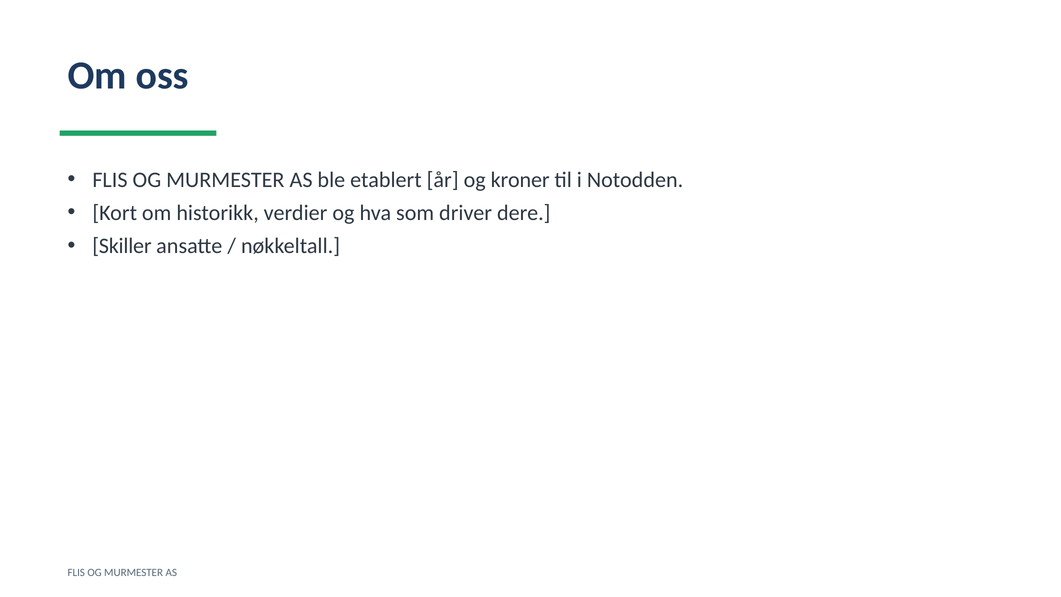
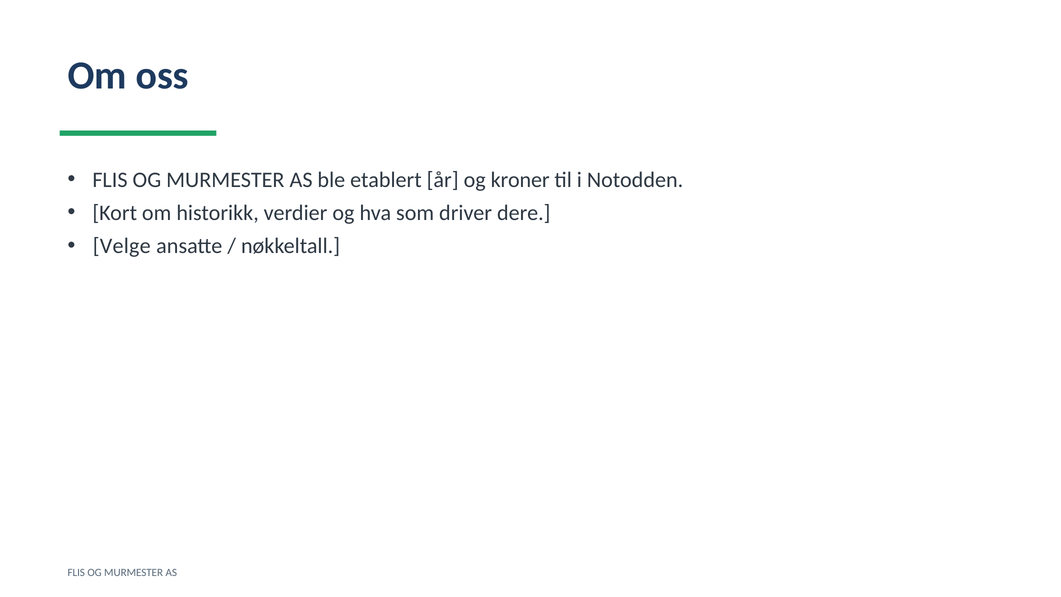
Skiller: Skiller -> Velge (122, 246)
